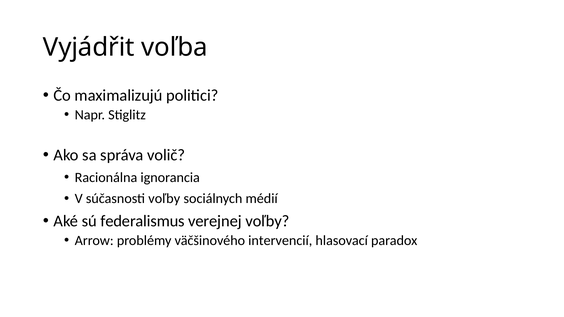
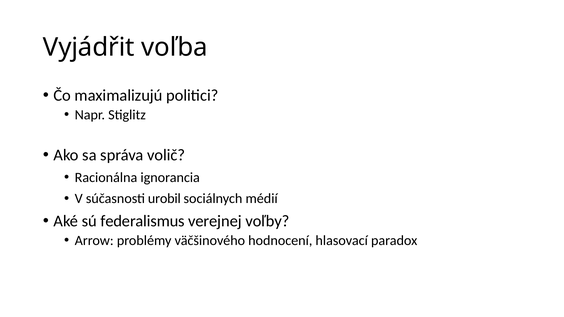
súčasnosti voľby: voľby -> urobil (164, 199)
intervencií: intervencií -> hodnocení (280, 241)
